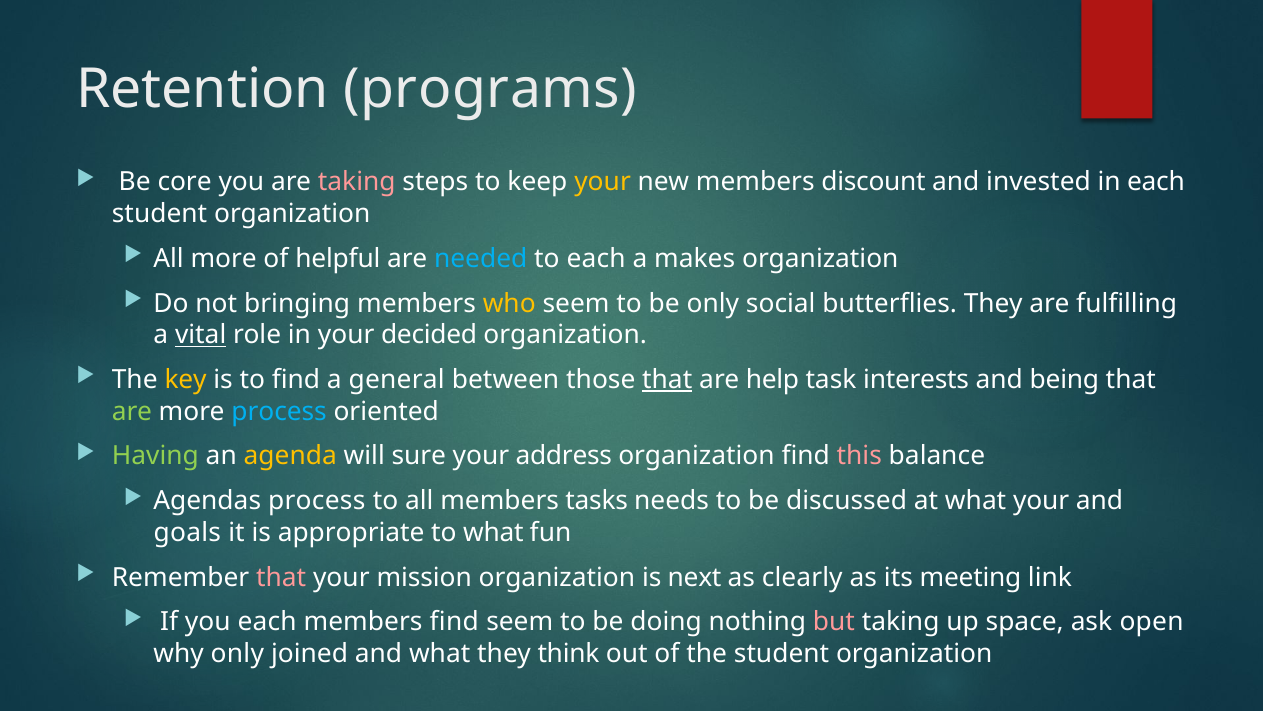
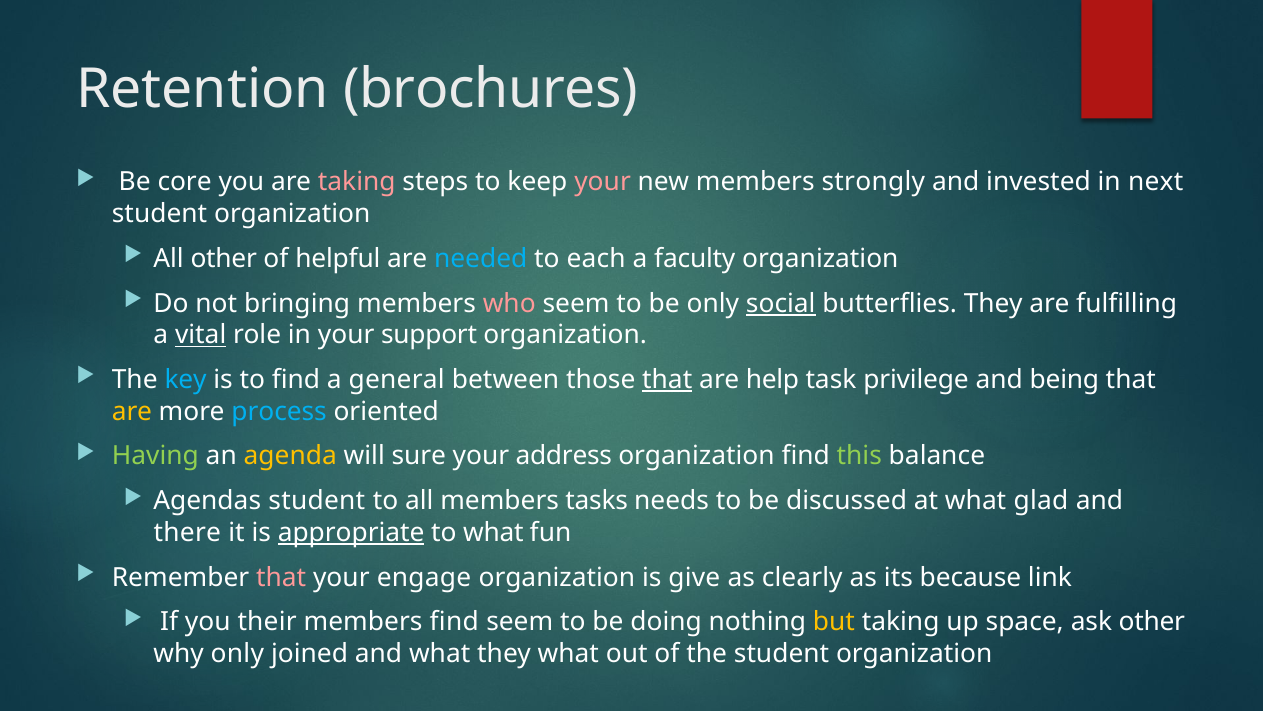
programs: programs -> brochures (491, 89)
your colour: yellow -> pink (603, 182)
discount: discount -> strongly (873, 182)
in each: each -> next (1156, 182)
All more: more -> other (224, 258)
makes: makes -> faculty (695, 258)
who colour: yellow -> pink (509, 303)
social underline: none -> present (781, 303)
decided: decided -> support (429, 335)
key colour: yellow -> light blue (186, 380)
interests: interests -> privilege (916, 380)
are colour: light green -> yellow (132, 411)
this colour: pink -> light green (859, 456)
Agendas process: process -> student (317, 501)
what your: your -> glad (1041, 501)
goals: goals -> there (187, 532)
appropriate underline: none -> present (351, 532)
mission: mission -> engage (424, 577)
next: next -> give (694, 577)
meeting: meeting -> because (970, 577)
you each: each -> their (267, 622)
but colour: pink -> yellow (834, 622)
ask open: open -> other (1152, 622)
they think: think -> what (568, 653)
